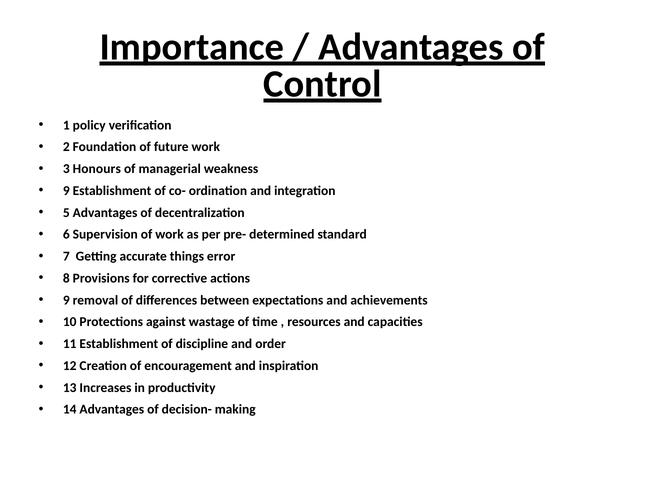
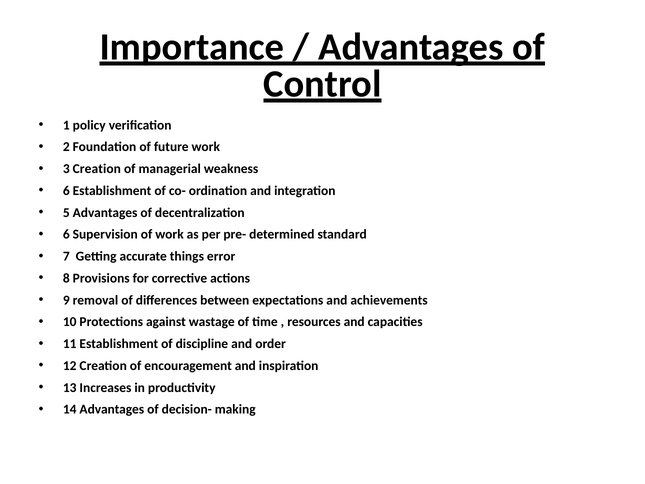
3 Honours: Honours -> Creation (97, 169)
9: 9 -> 6 (66, 191)
